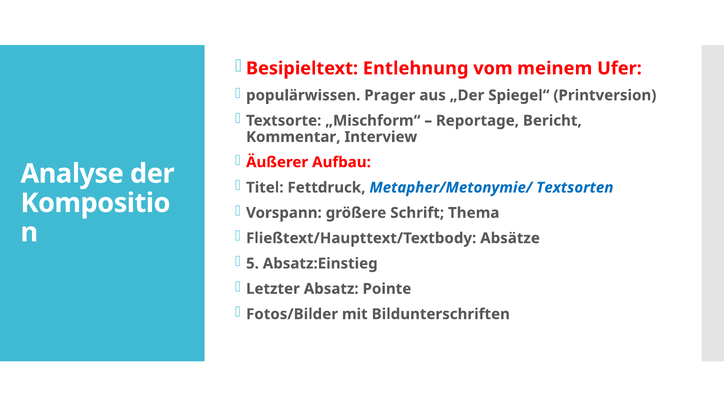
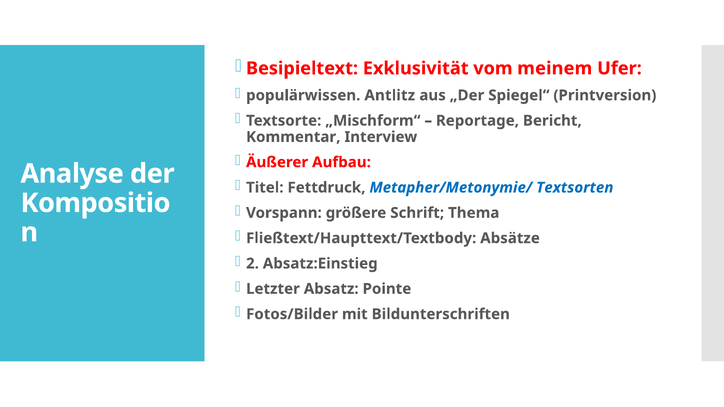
Entlehnung: Entlehnung -> Exklusivität (416, 68)
Prager: Prager -> Antlitz (390, 95)
5: 5 -> 2 (252, 264)
